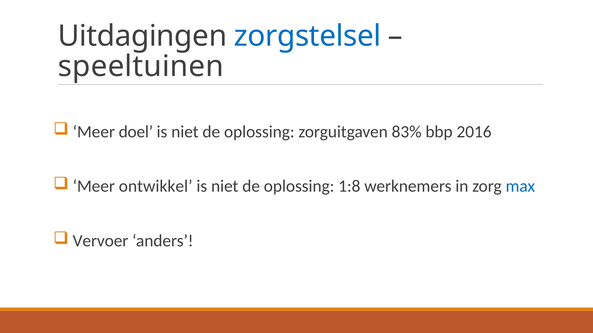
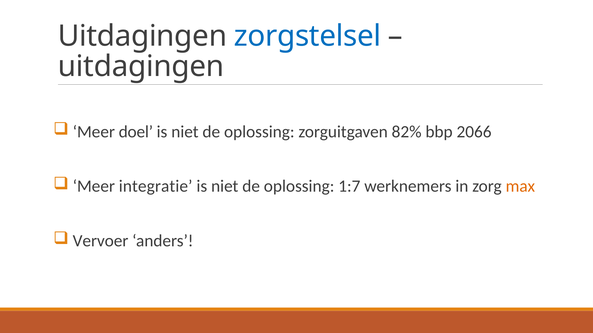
speeltuinen: speeltuinen -> uitdagingen (141, 66)
83%: 83% -> 82% (407, 132)
2016: 2016 -> 2066 (474, 132)
ontwikkel: ontwikkel -> integratie (156, 187)
1:8: 1:8 -> 1:7 (349, 187)
max colour: blue -> orange (520, 187)
